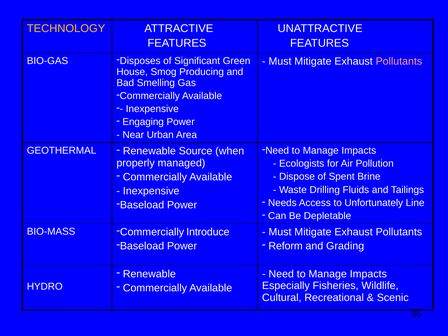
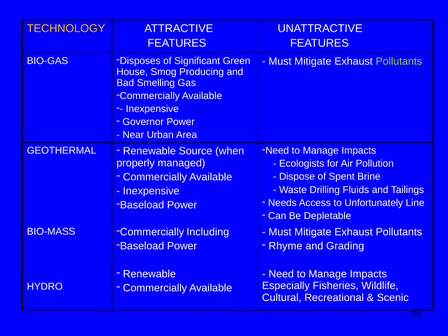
Pollutants colour: pink -> light green (399, 61)
Engaging: Engaging -> Governor (143, 122)
Introduce: Introduce -> Including (208, 232)
Reform: Reform -> Rhyme (285, 246)
